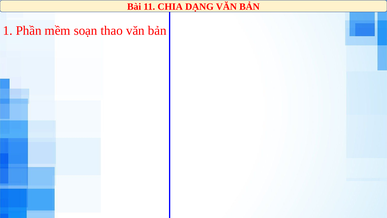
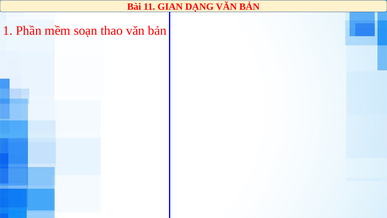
CHIA: CHIA -> GIAN (170, 7)
